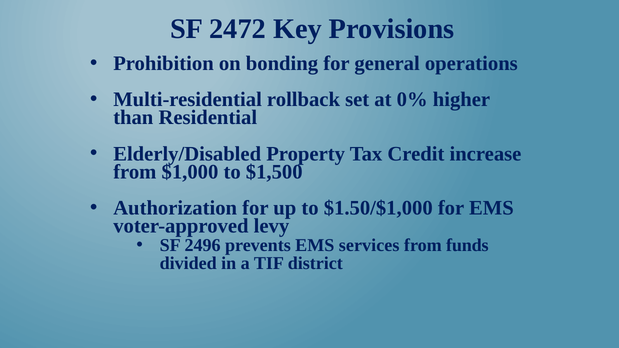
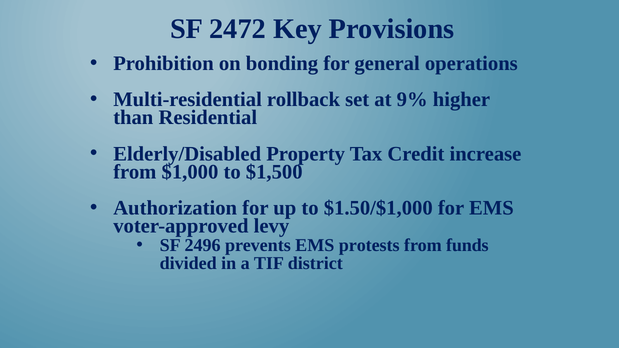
0%: 0% -> 9% (412, 100)
services: services -> protests (369, 246)
